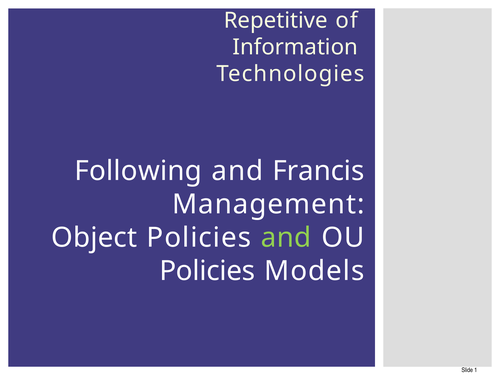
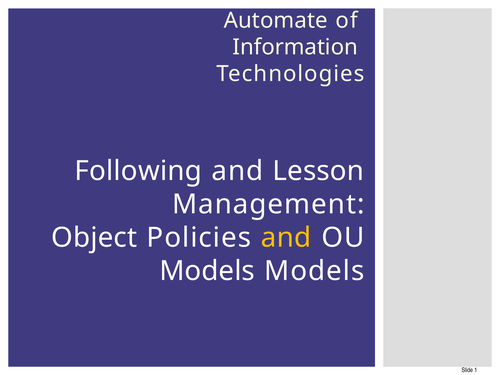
Repetitive: Repetitive -> Automate (276, 20)
Francis: Francis -> Lesson (318, 171)
and colour: light green -> yellow (286, 238)
Policies: Policies -> Models (207, 271)
